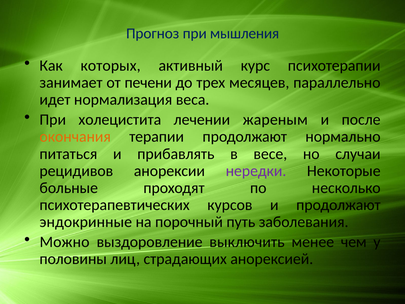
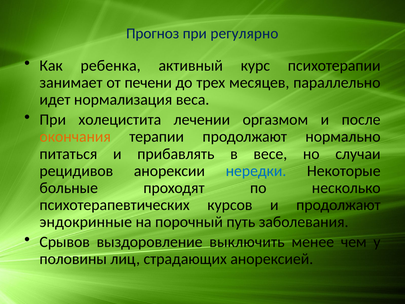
мышления: мышления -> регулярно (244, 33)
которых: которых -> ребенка (111, 66)
жареным: жареным -> оргазмом (275, 120)
нередки colour: purple -> blue (256, 171)
Можно: Можно -> Срывов (65, 242)
